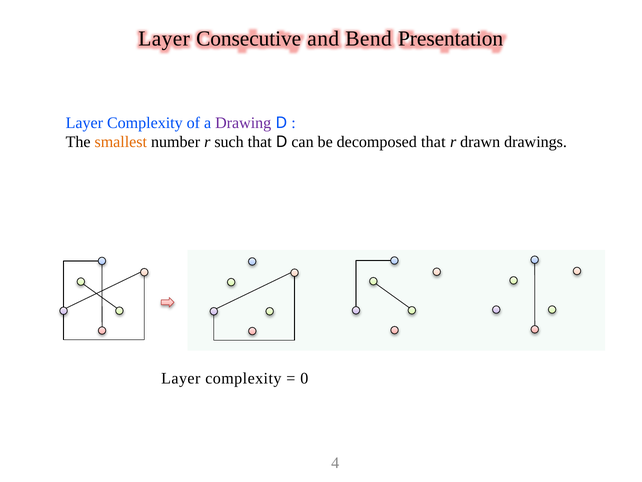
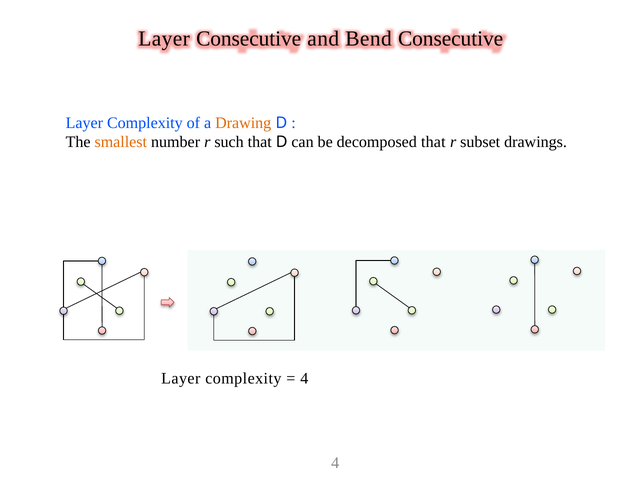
Bend Presentation: Presentation -> Consecutive (451, 39)
Drawing colour: purple -> orange (243, 123)
drawn: drawn -> subset (480, 142)
0: 0 -> 4 (304, 378)
